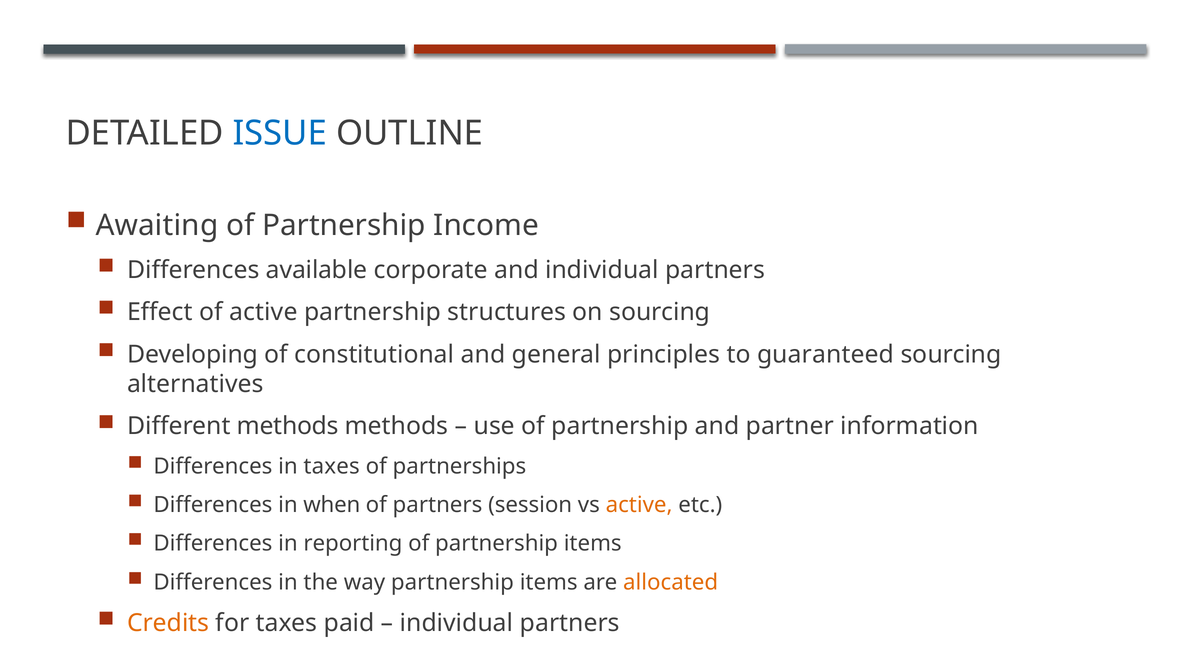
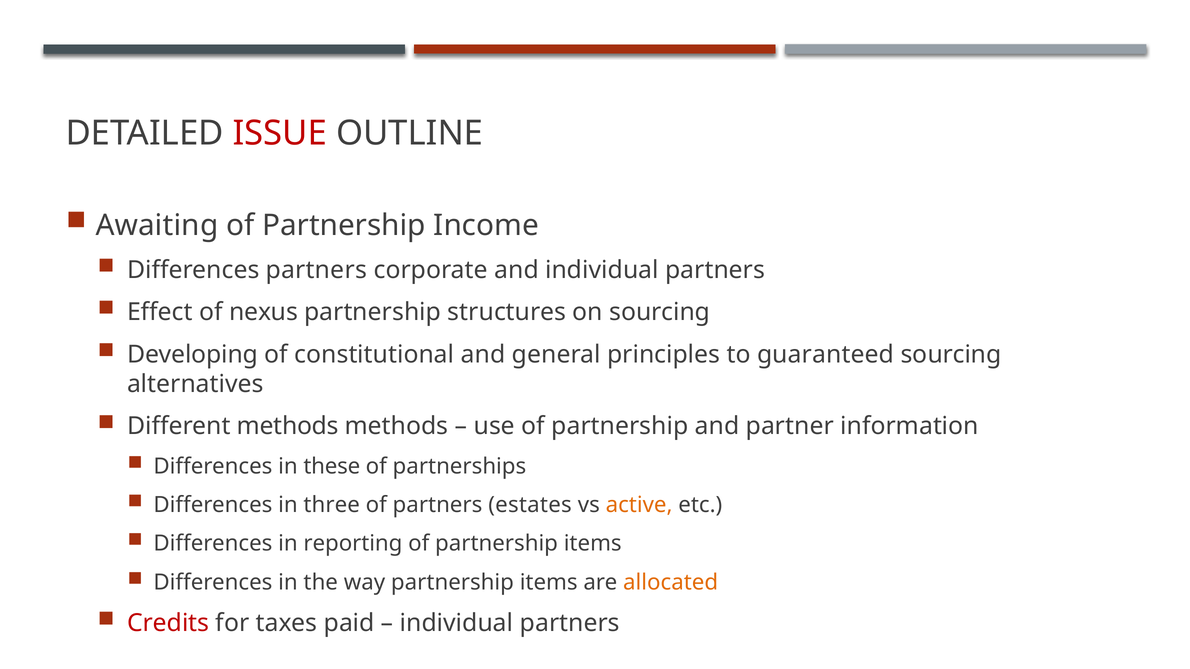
ISSUE colour: blue -> red (280, 133)
Differences available: available -> partners (316, 270)
of active: active -> nexus (264, 312)
in taxes: taxes -> these (332, 467)
when: when -> three (332, 505)
session: session -> estates (530, 505)
Credits colour: orange -> red (168, 623)
